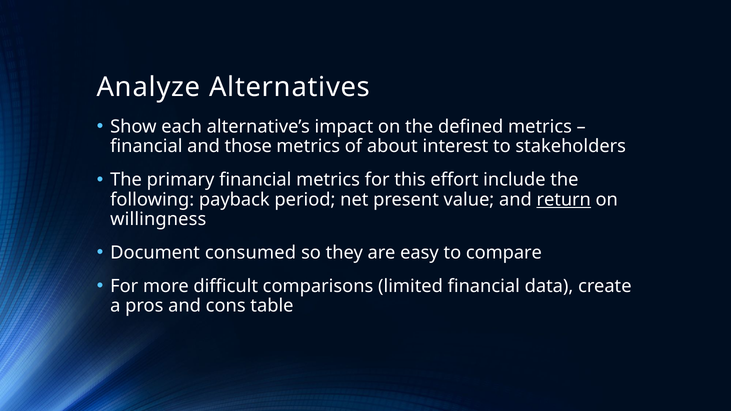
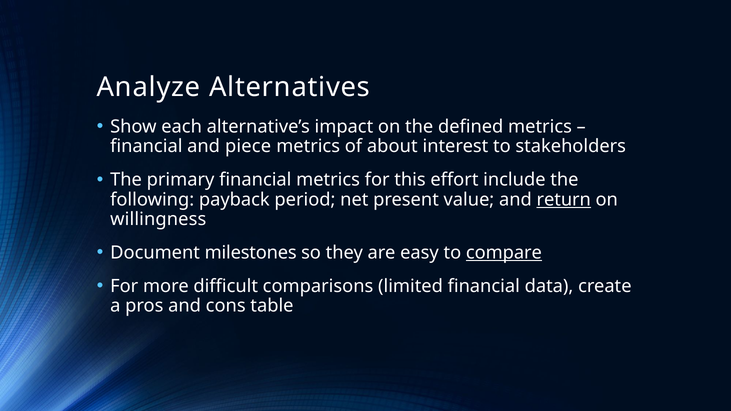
those: those -> piece (248, 147)
consumed: consumed -> milestones (251, 253)
compare underline: none -> present (504, 253)
